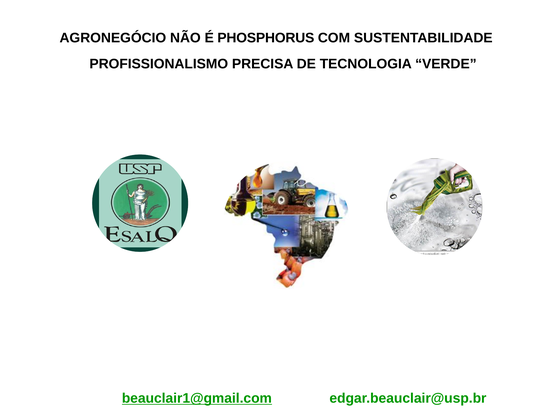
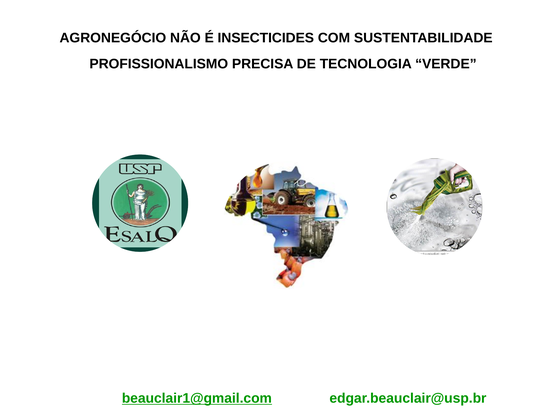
PHOSPHORUS: PHOSPHORUS -> INSECTICIDES (266, 38)
